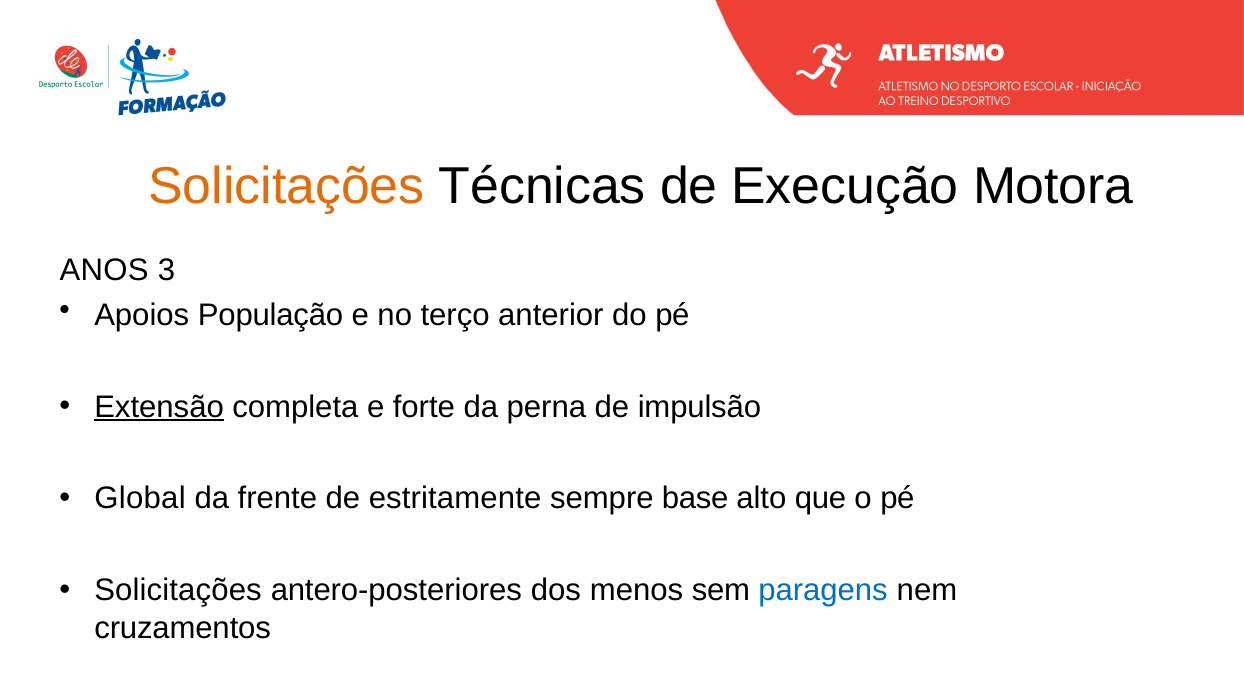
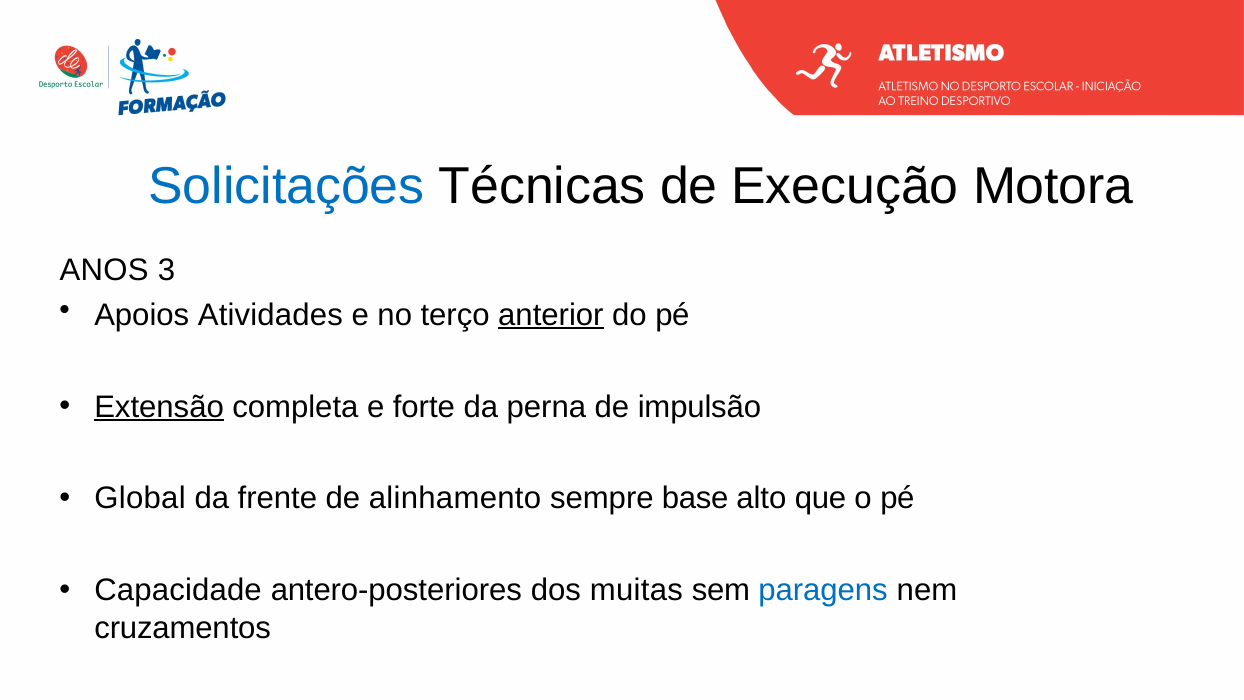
Solicitações colour: orange -> blue (286, 187)
População: População -> Atividades (270, 315)
anterior underline: none -> present (551, 315)
estritamente: estritamente -> alinhamento (455, 499)
Solicitações: Solicitações -> Capacidade (178, 590)
menos: menos -> muitas (636, 590)
